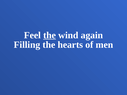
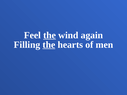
the underline: none -> present (49, 45)
